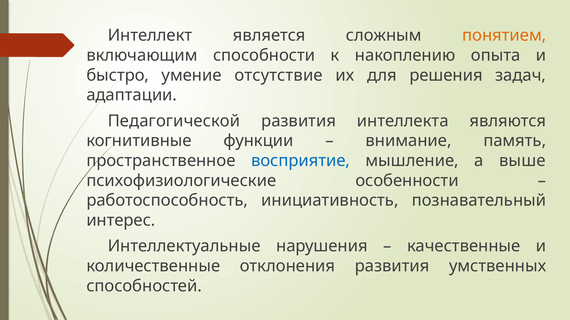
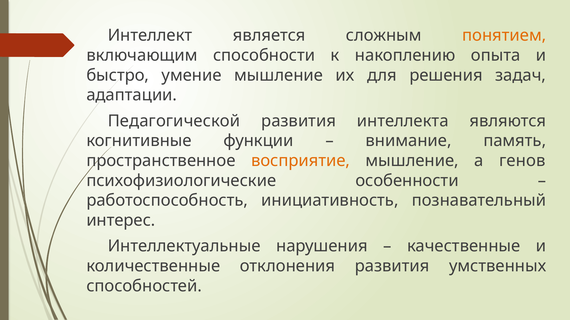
умение отсутствие: отсутствие -> мышление (279, 75)
восприятие colour: blue -> orange (301, 161)
выше: выше -> генов (522, 161)
